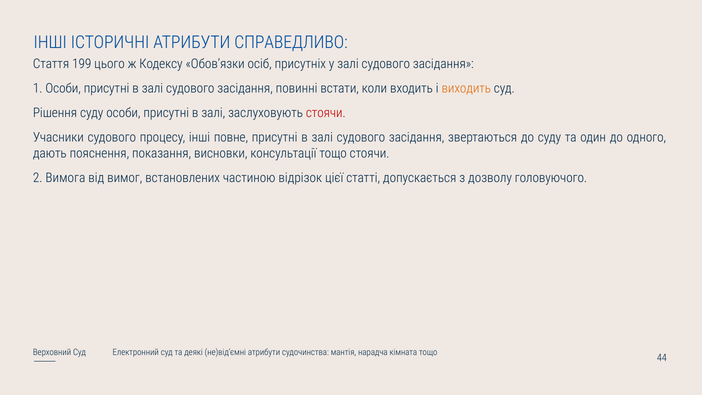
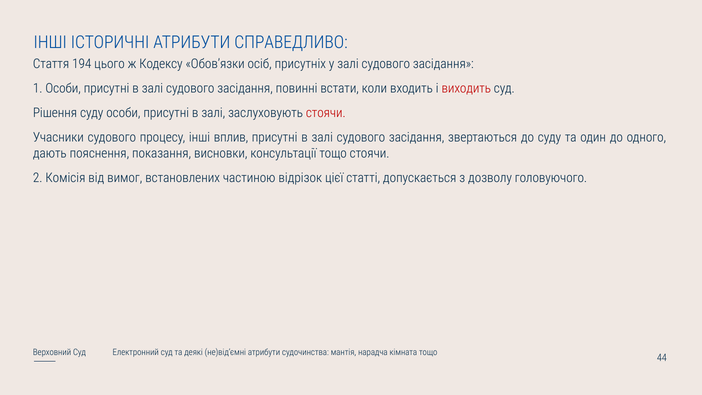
199: 199 -> 194 (82, 64)
виходить colour: orange -> red (466, 88)
повне: повне -> вплив (231, 137)
Вимога: Вимога -> Комісія (65, 178)
